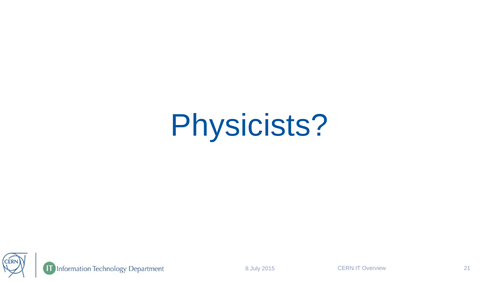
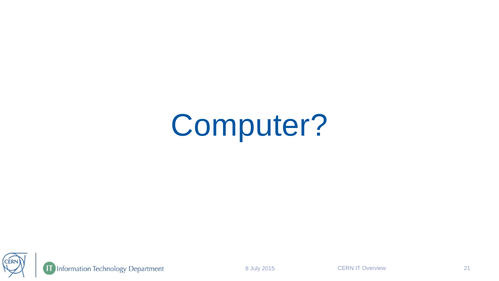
Physicists: Physicists -> Computer (249, 125)
